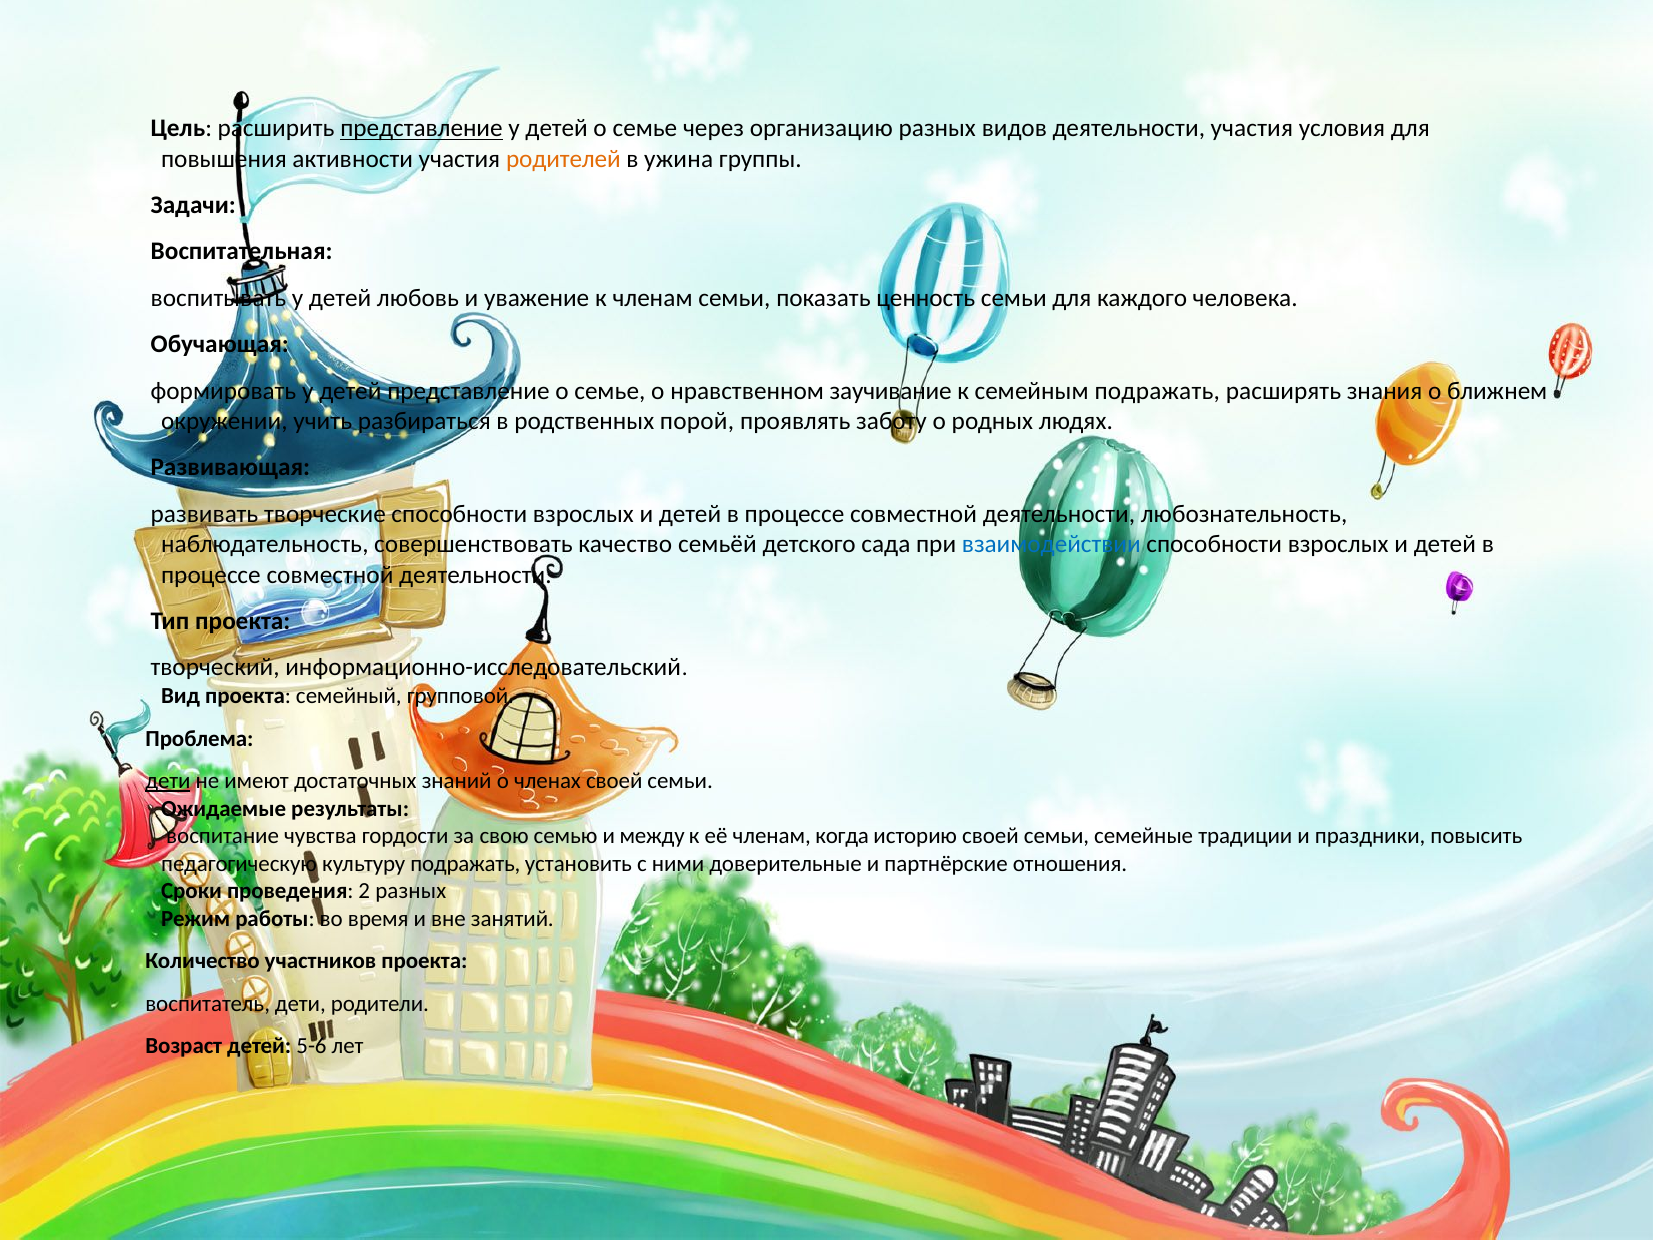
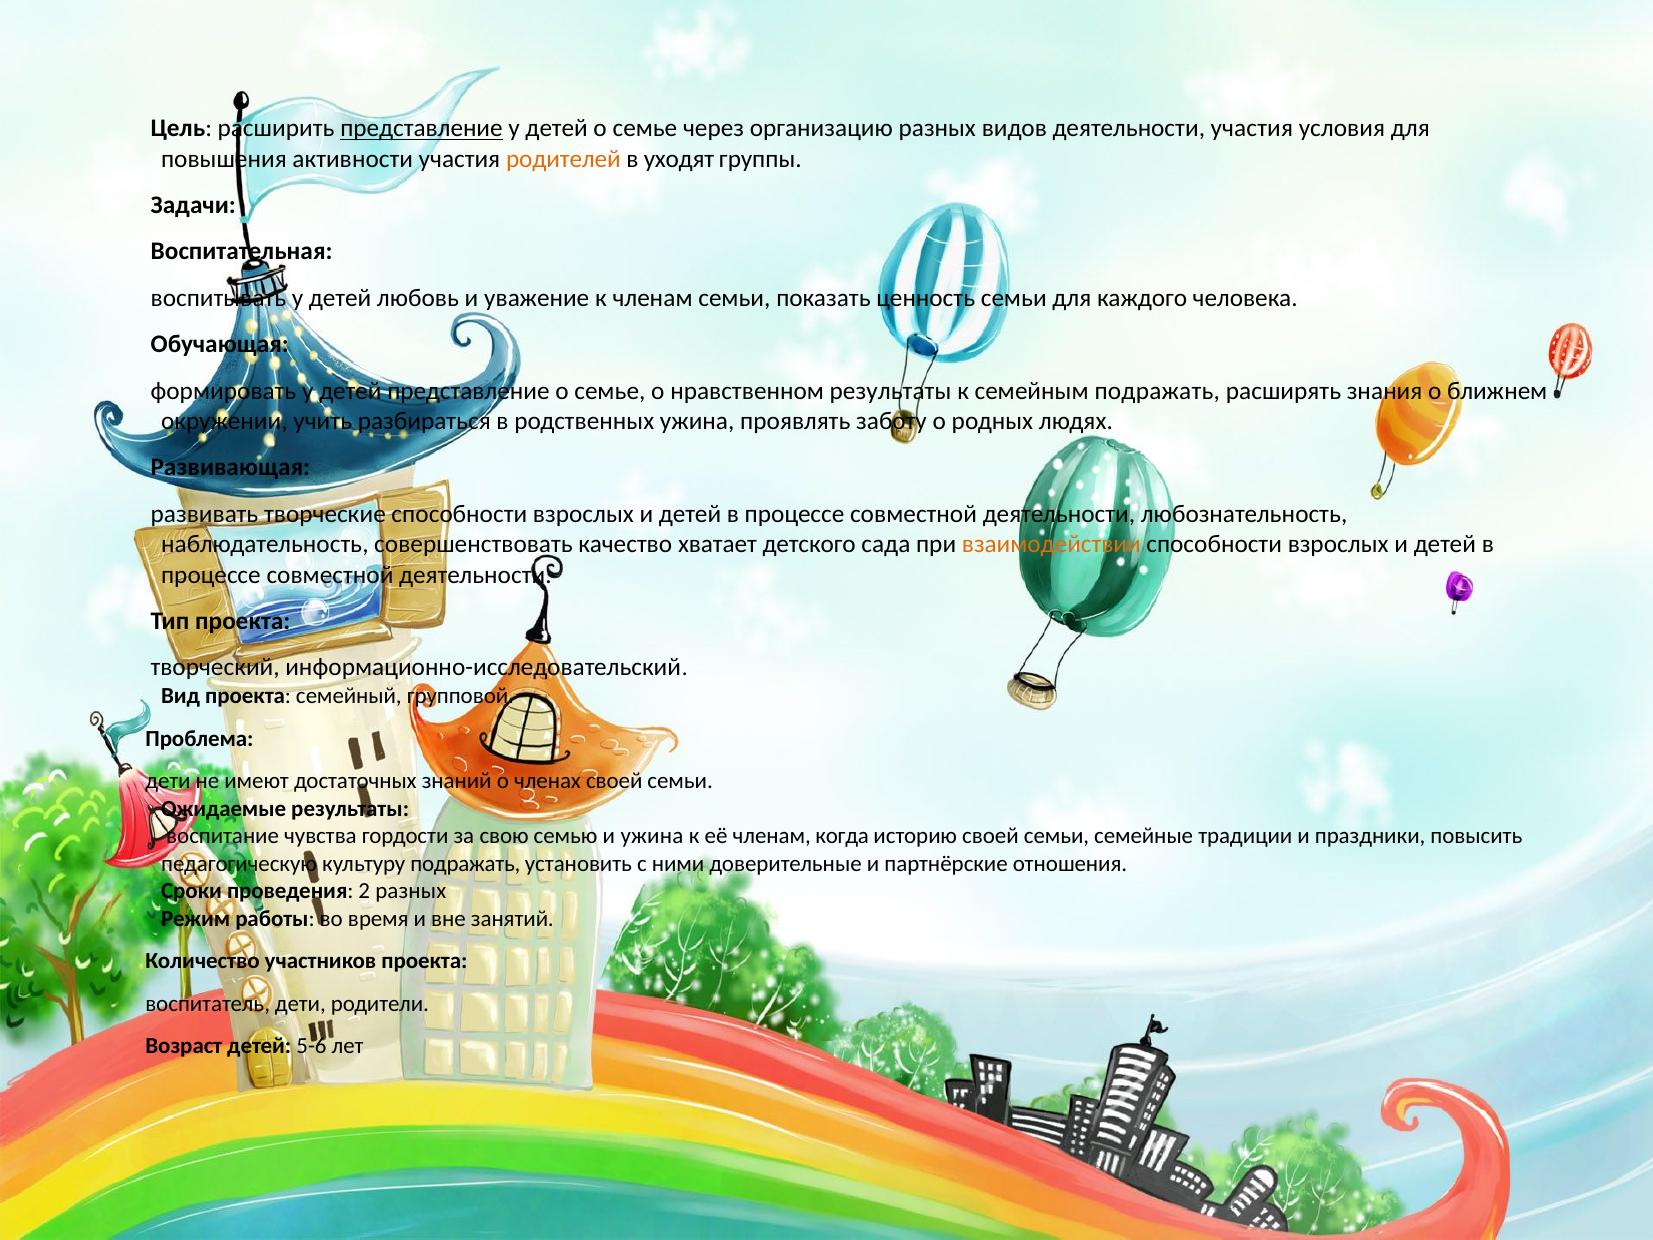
ужина: ужина -> уходят (679, 159)
нравственном заучивание: заучивание -> результаты (891, 391)
родственных порой: порой -> ужина (697, 421)
семьёй: семьёй -> хватает (717, 544)
взаимодействии colour: blue -> orange (1051, 544)
дети underline: present -> none (168, 781)
и между: между -> ужина (652, 836)
